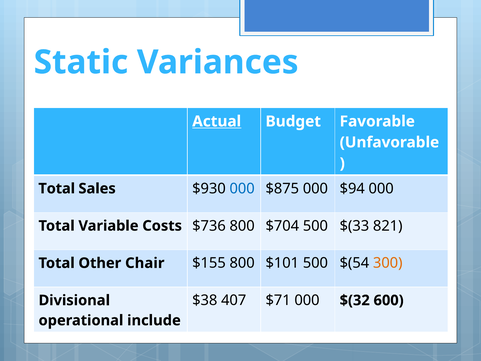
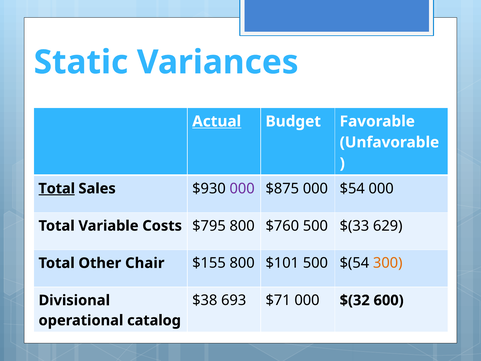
Total underline: none -> present (57, 188)
000 colour: blue -> purple (242, 188)
$94: $94 -> $54 (352, 188)
$736: $736 -> $795 (209, 226)
$704: $704 -> $760 (282, 226)
821: 821 -> 629 (388, 226)
407: 407 -> 693 (234, 300)
include: include -> catalog (154, 320)
